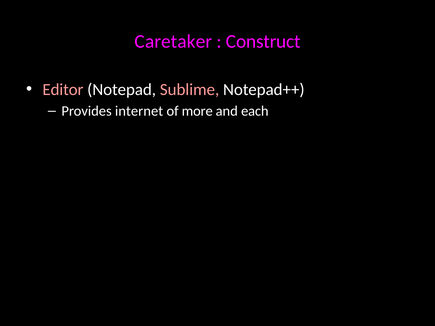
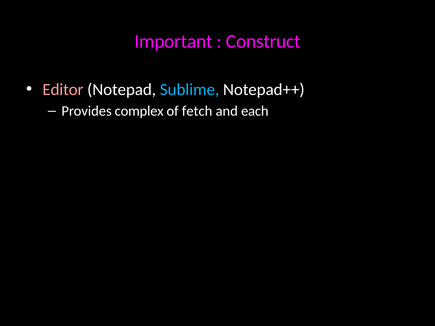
Caretaker: Caretaker -> Important (174, 42)
Sublime colour: pink -> light blue (190, 90)
internet: internet -> complex (139, 111)
more: more -> fetch (197, 111)
